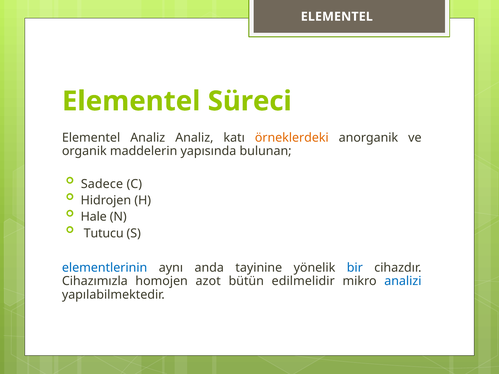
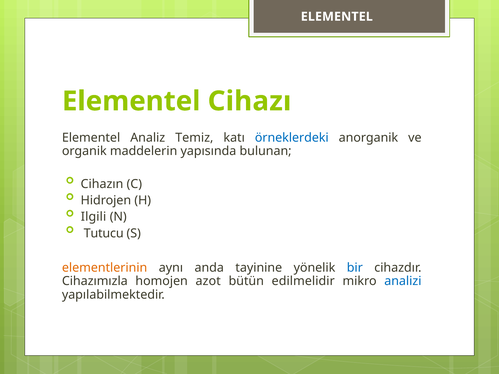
Süreci: Süreci -> Cihazı (250, 101)
Analiz Analiz: Analiz -> Temiz (194, 138)
örneklerdeki colour: orange -> blue (292, 138)
Sadece: Sadece -> Cihazın (102, 184)
Hale: Hale -> Ilgili (94, 217)
elementlerinin colour: blue -> orange (105, 268)
